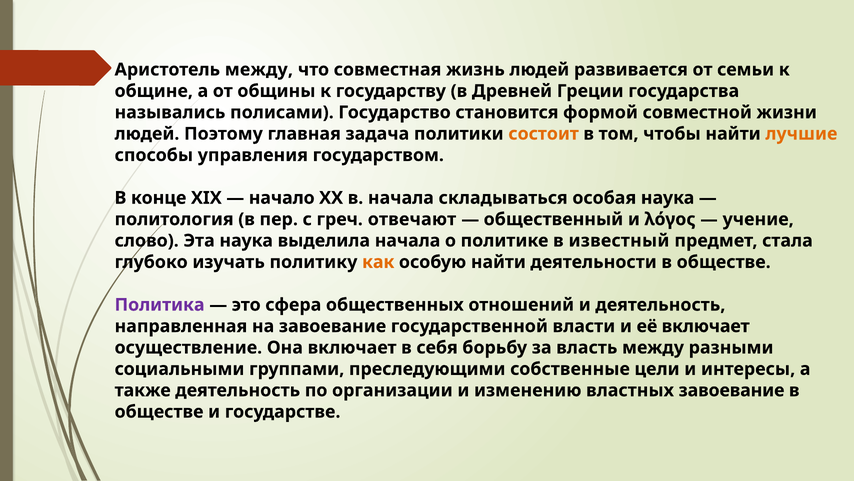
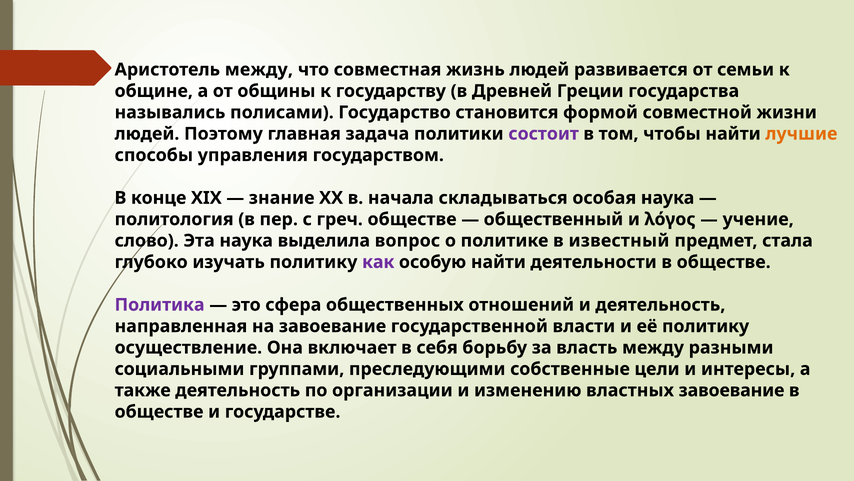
состоит colour: orange -> purple (544, 134)
начало: начало -> знание (282, 198)
греч отвечают: отвечают -> обществе (412, 219)
выделила начала: начала -> вопрос (407, 240)
как colour: orange -> purple (378, 262)
её включает: включает -> политику (706, 326)
